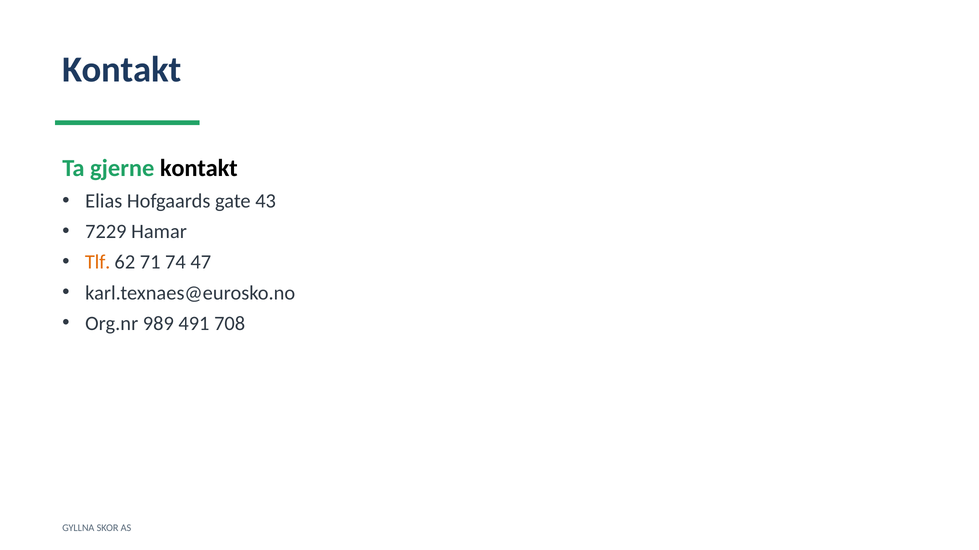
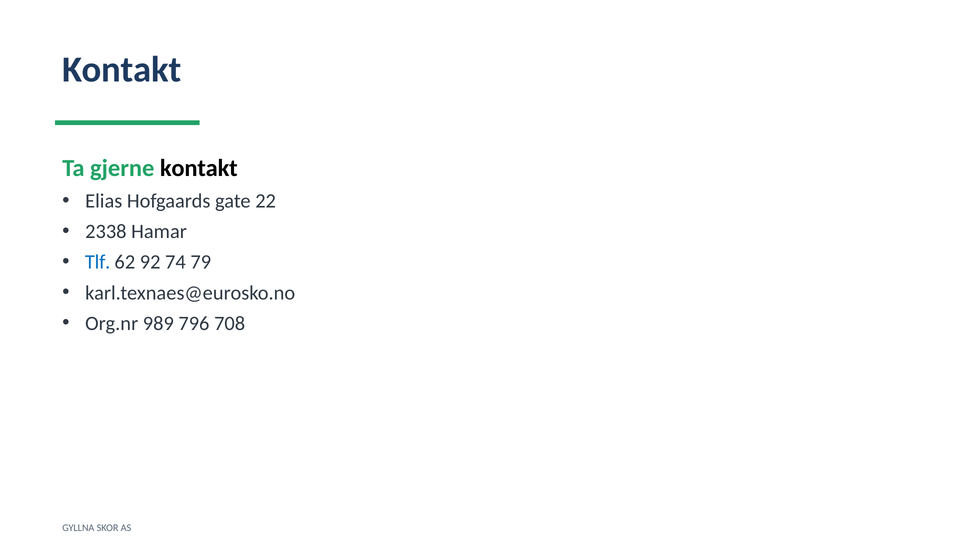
43: 43 -> 22 (266, 201)
7229: 7229 -> 2338 (106, 232)
Tlf colour: orange -> blue (98, 263)
71: 71 -> 92 (150, 263)
47: 47 -> 79 (201, 263)
491: 491 -> 796 (194, 324)
